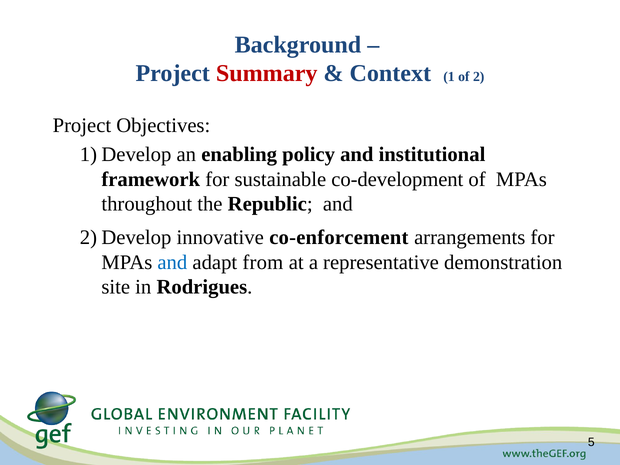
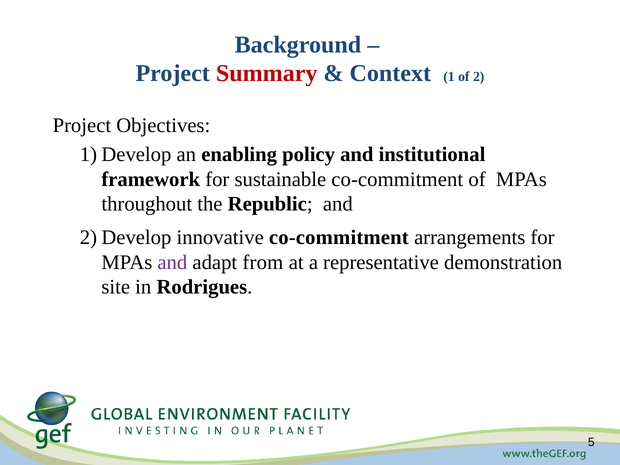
sustainable co-development: co-development -> co-commitment (397, 179)
innovative co-enforcement: co-enforcement -> co-commitment (339, 238)
and colour: blue -> purple (172, 262)
